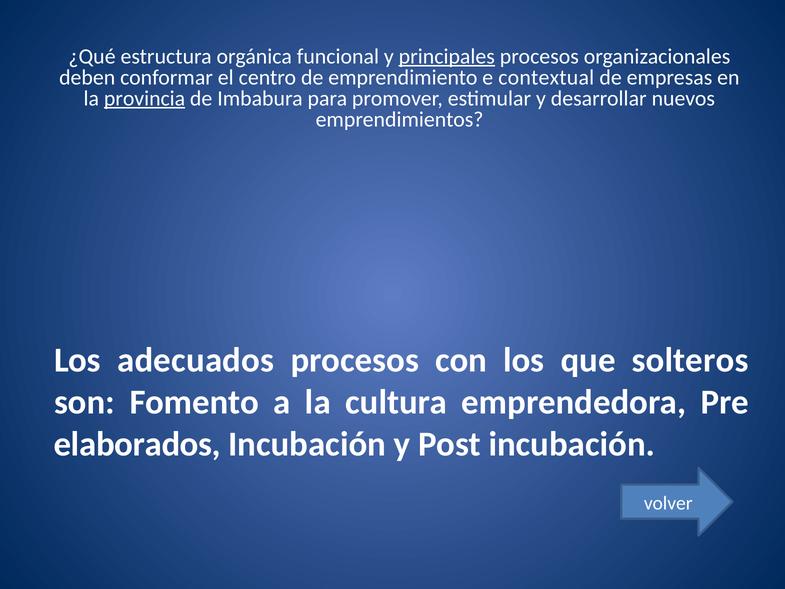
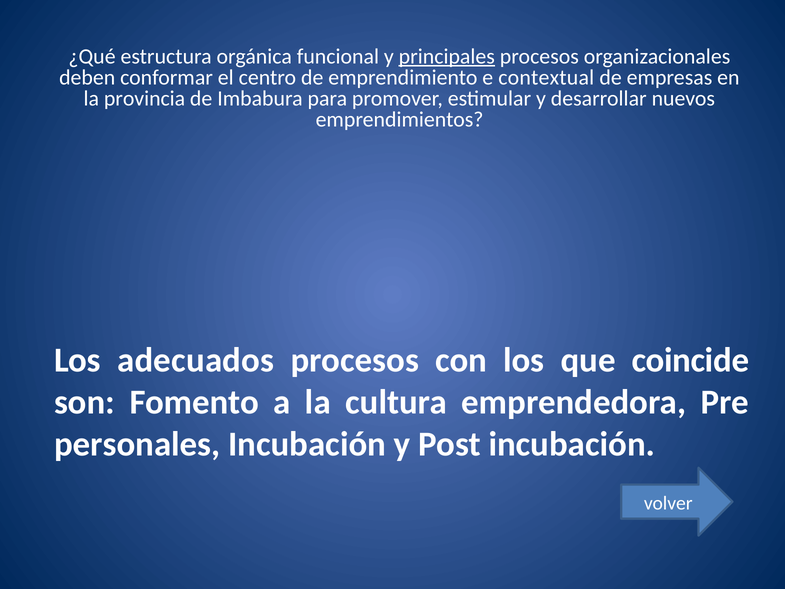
provincia underline: present -> none (145, 98)
solteros: solteros -> coincide (690, 360)
elaborados: elaborados -> personales (137, 444)
